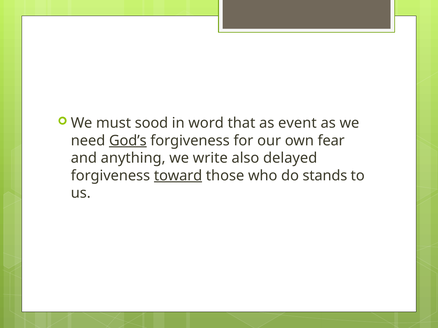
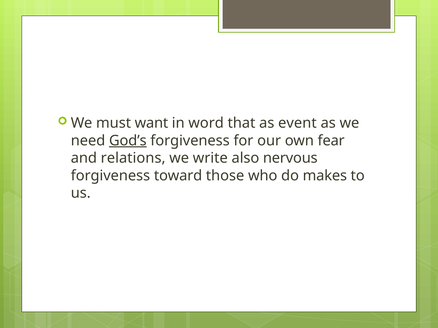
sood: sood -> want (151, 123)
anything: anything -> relations (133, 158)
delayed: delayed -> nervous (290, 158)
toward underline: present -> none (178, 176)
stands: stands -> makes (325, 176)
